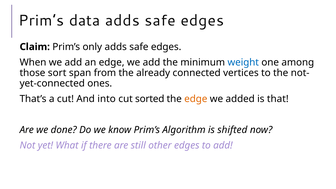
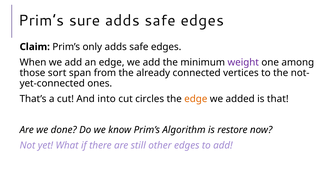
data: data -> sure (85, 21)
weight colour: blue -> purple (243, 62)
sorted: sorted -> circles (150, 99)
shifted: shifted -> restore (232, 130)
